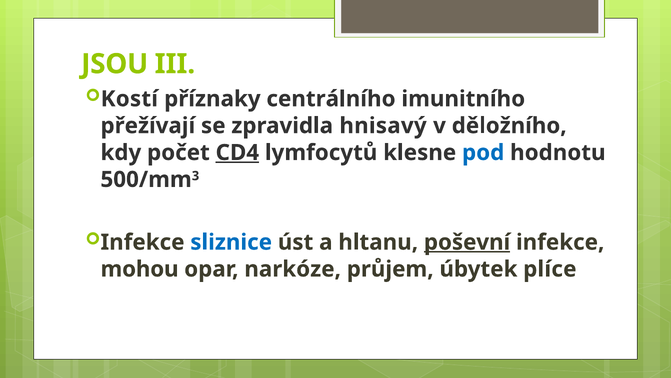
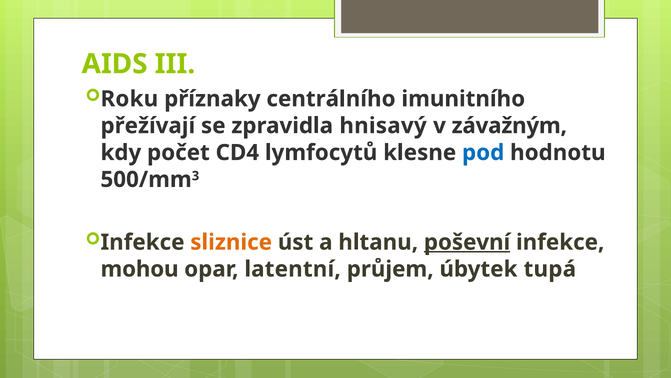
JSOU: JSOU -> AIDS (115, 64)
Kostí: Kostí -> Roku (129, 99)
děložního: děložního -> závažným (509, 126)
CD4 underline: present -> none (237, 152)
sliznice colour: blue -> orange (231, 242)
narkóze: narkóze -> latentní (293, 269)
plíce: plíce -> tupá (550, 269)
